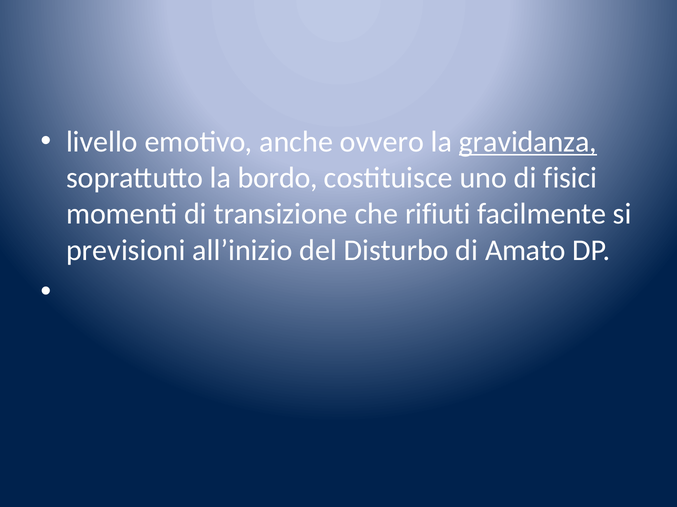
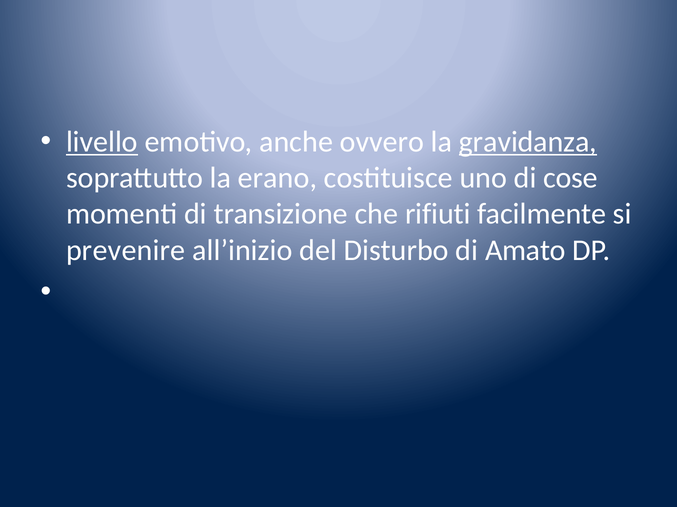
livello underline: none -> present (102, 142)
bordo: bordo -> erano (278, 178)
fisici: fisici -> cose (570, 178)
previsioni: previsioni -> prevenire (126, 250)
